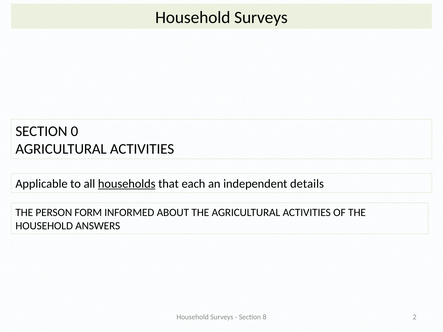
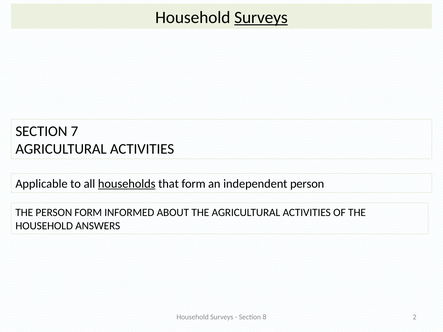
Surveys underline: none -> present (261, 17)
0: 0 -> 7 (74, 131)
that each: each -> form (194, 184)
independent details: details -> person (307, 184)
